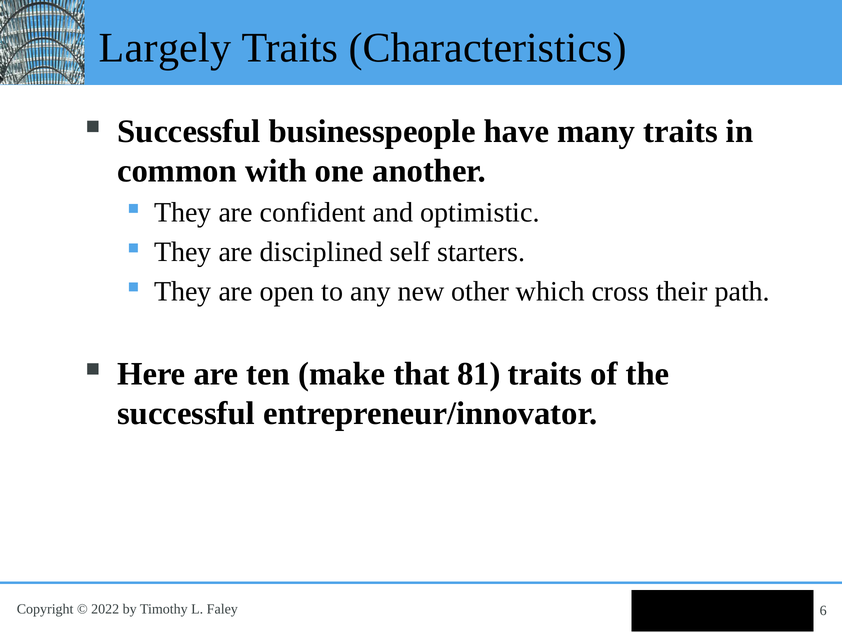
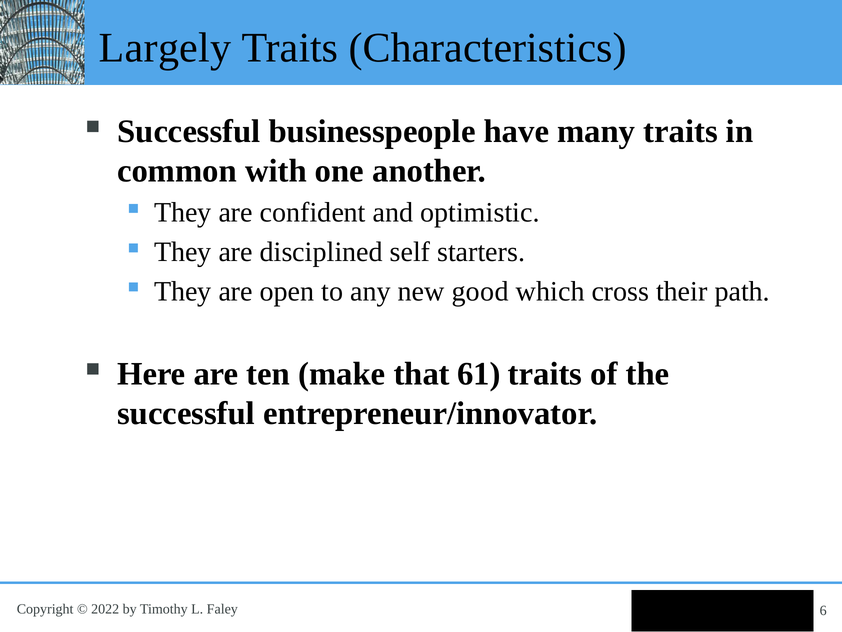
other: other -> good (480, 291)
81: 81 -> 61 (479, 374)
